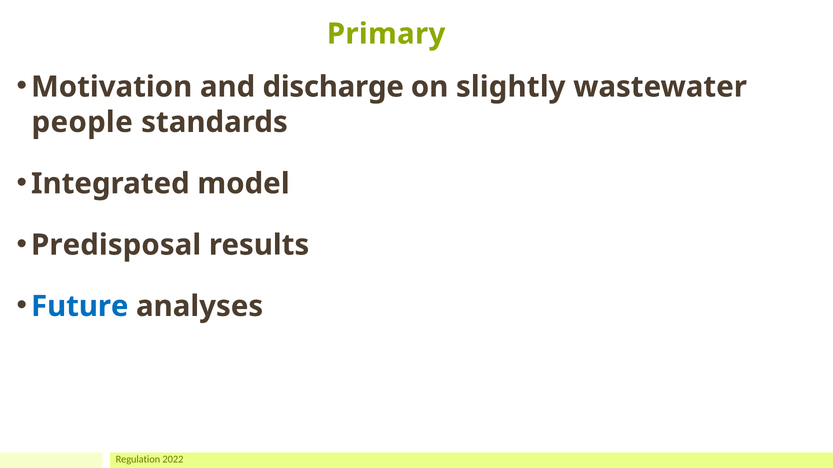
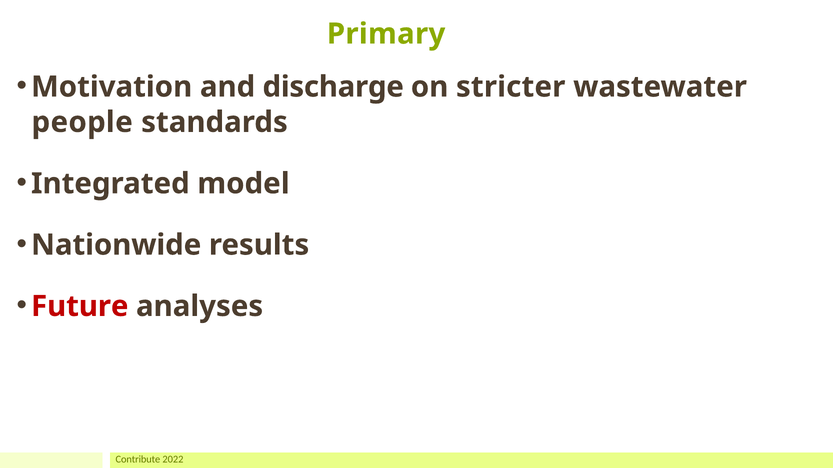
slightly: slightly -> stricter (511, 87)
Predisposal: Predisposal -> Nationwide (116, 245)
Future colour: blue -> red (80, 307)
Regulation: Regulation -> Contribute (138, 460)
